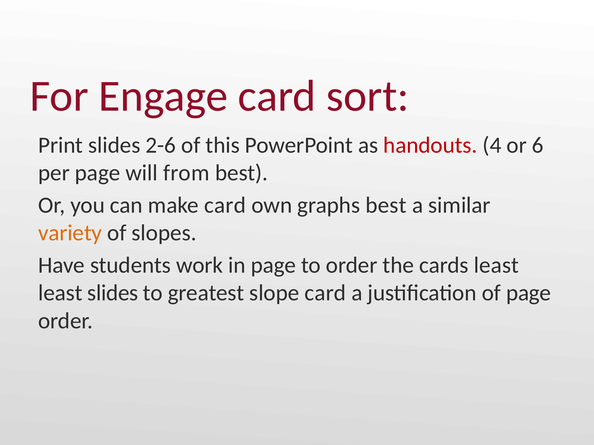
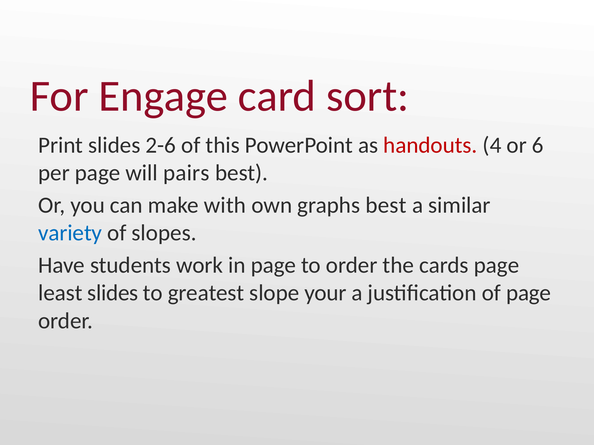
from: from -> pairs (186, 173)
make card: card -> with (225, 206)
variety colour: orange -> blue (70, 233)
cards least: least -> page (497, 266)
slope card: card -> your (325, 293)
